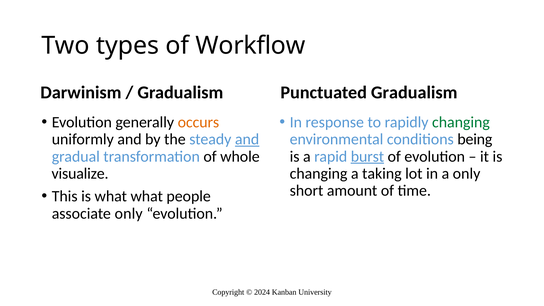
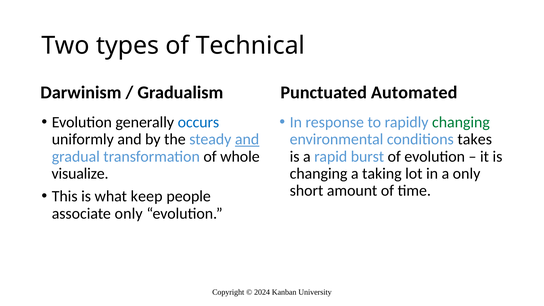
Workflow: Workflow -> Technical (250, 46)
Punctuated Gradualism: Gradualism -> Automated (414, 92)
occurs colour: orange -> blue (198, 122)
being: being -> takes (475, 139)
burst underline: present -> none (367, 156)
what what: what -> keep (147, 196)
